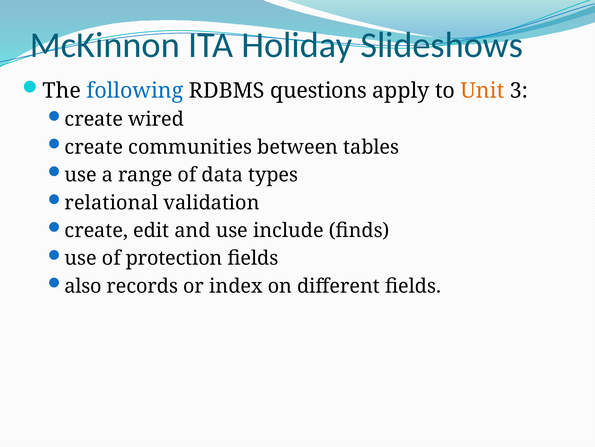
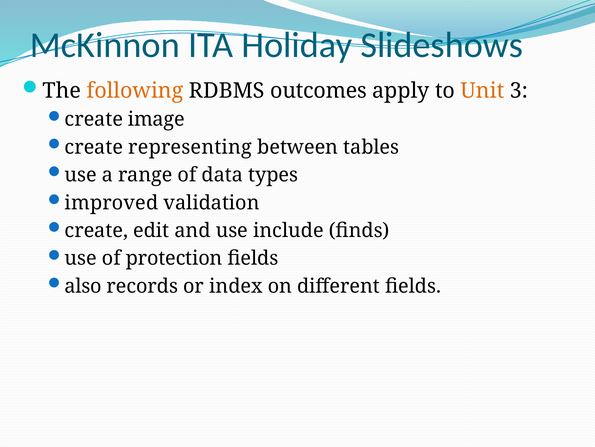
following colour: blue -> orange (135, 91)
questions: questions -> outcomes (319, 91)
wired: wired -> image (156, 119)
communities: communities -> representing (190, 147)
relational: relational -> improved (111, 202)
